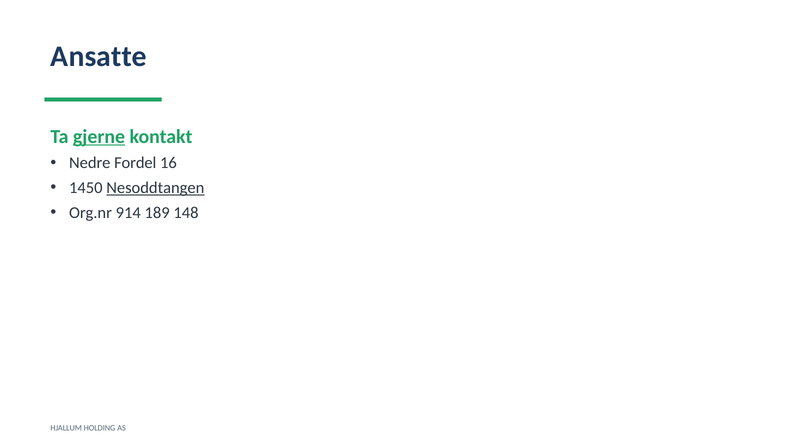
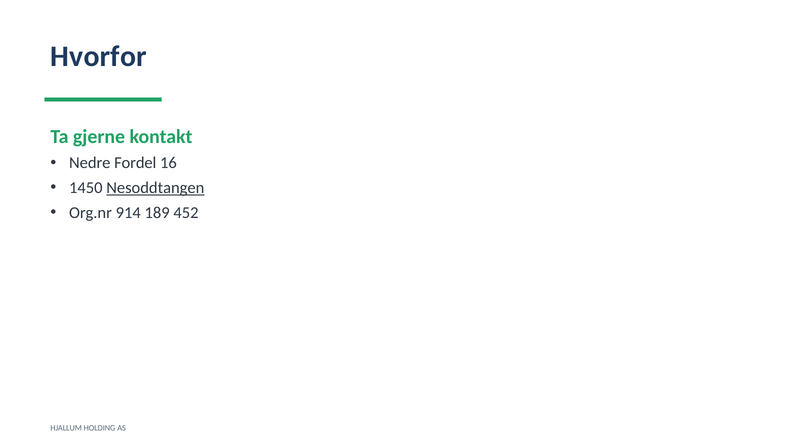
Ansatte: Ansatte -> Hvorfor (99, 57)
gjerne underline: present -> none (99, 137)
148: 148 -> 452 (186, 213)
